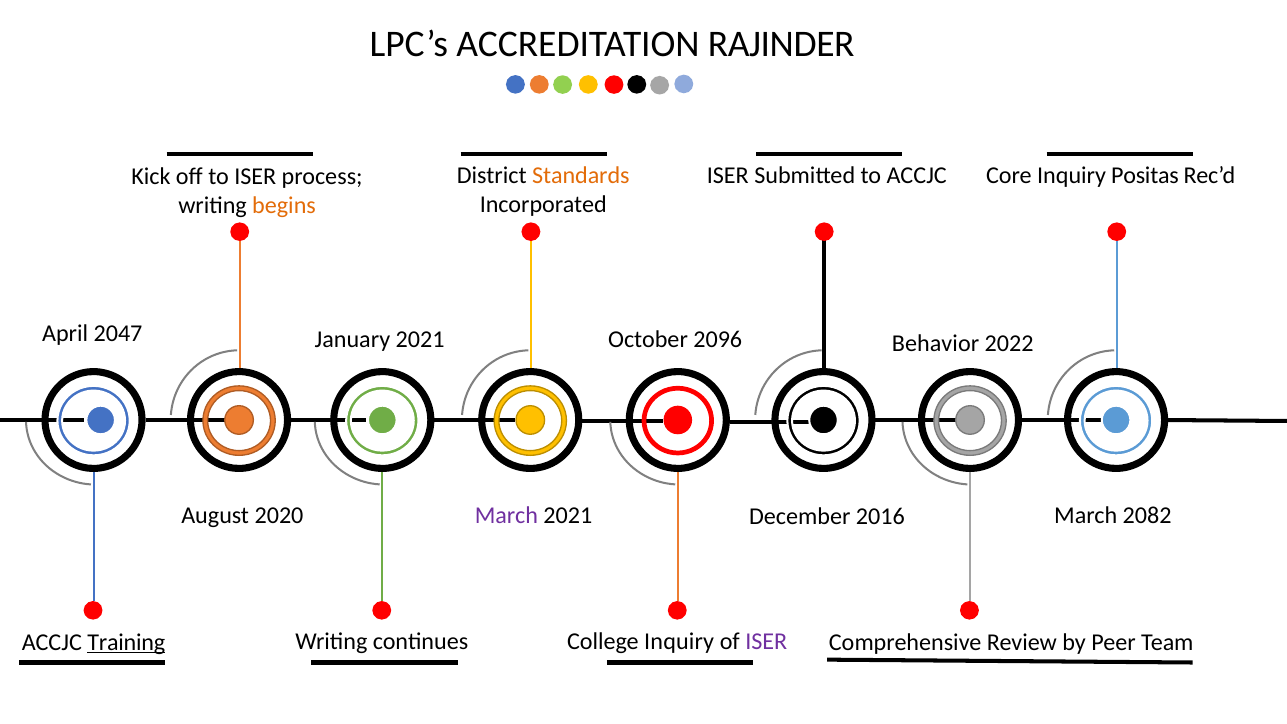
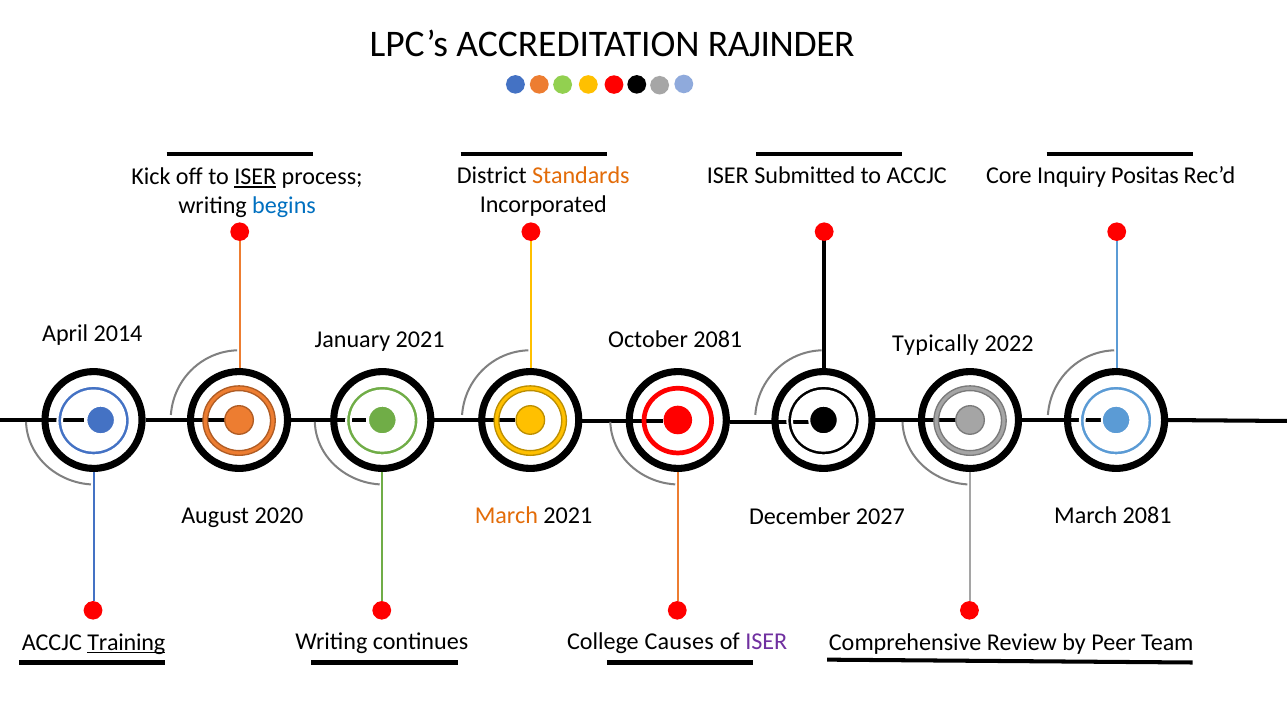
ISER underline: none -> present (255, 177)
begins colour: orange -> blue (284, 206)
2047: 2047 -> 2014 (118, 333)
October 2096: 2096 -> 2081 (718, 339)
Behavior: Behavior -> Typically (935, 343)
March colour: purple -> orange (506, 515)
March 2082: 2082 -> 2081 (1147, 516)
2016: 2016 -> 2027 (880, 516)
College Inquiry: Inquiry -> Causes (679, 642)
